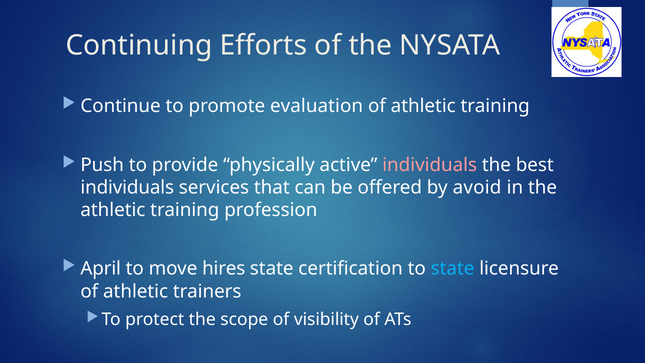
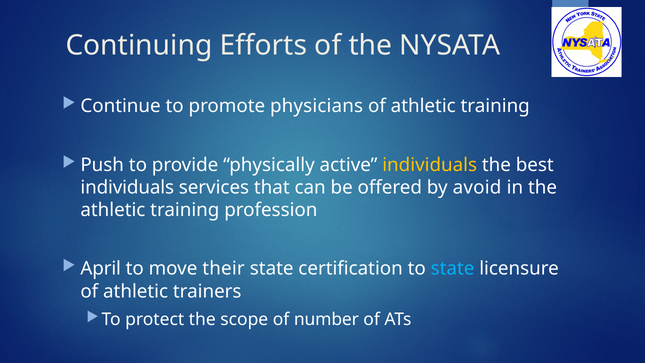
evaluation: evaluation -> physicians (317, 106)
individuals colour: pink -> yellow (430, 165)
hires: hires -> their (224, 269)
visibility: visibility -> number (326, 320)
